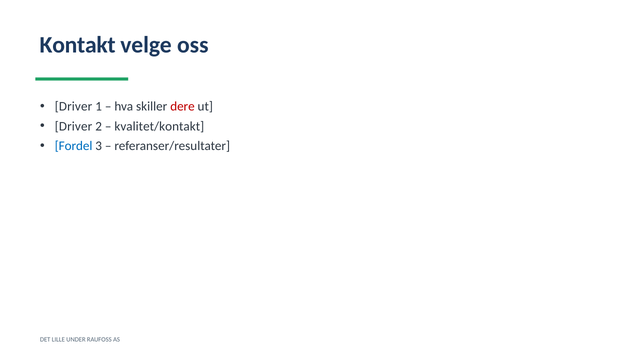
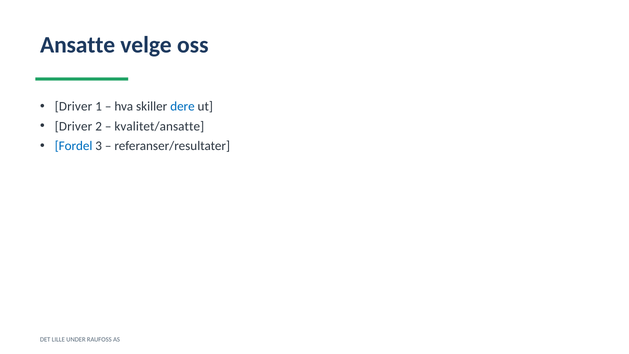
Kontakt: Kontakt -> Ansatte (78, 45)
dere colour: red -> blue (182, 107)
kvalitet/kontakt: kvalitet/kontakt -> kvalitet/ansatte (159, 126)
